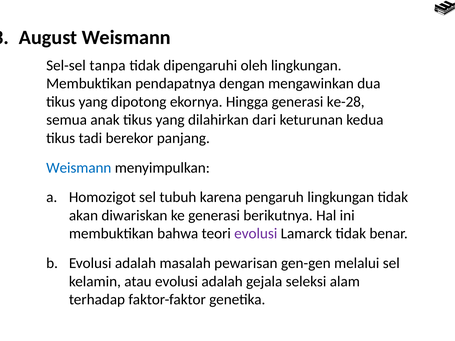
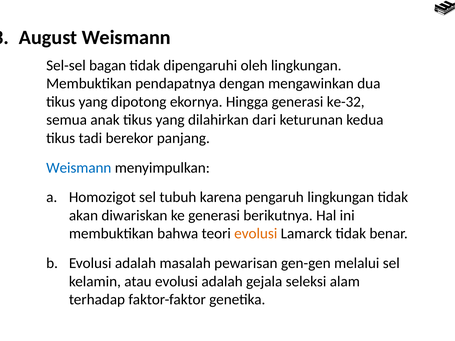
tanpa: tanpa -> bagan (108, 65)
ke-28: ke-28 -> ke-32 (346, 102)
evolusi colour: purple -> orange (256, 234)
